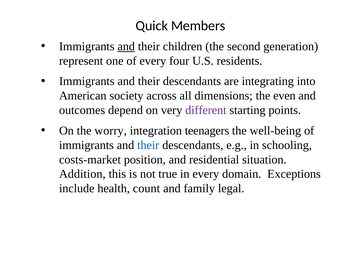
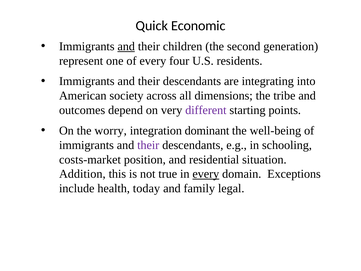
Members: Members -> Economic (198, 26)
even: even -> tribe (284, 96)
teenagers: teenagers -> dominant (207, 131)
their colour: blue -> purple (148, 145)
every underline: none -> present (206, 174)
count: count -> today (146, 188)
